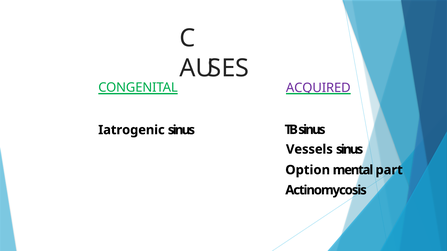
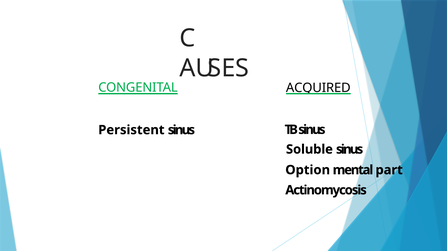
ACQUIRED colour: purple -> black (318, 88)
Iatrogenic: Iatrogenic -> Persistent (131, 130)
Vessels: Vessels -> Soluble (309, 150)
